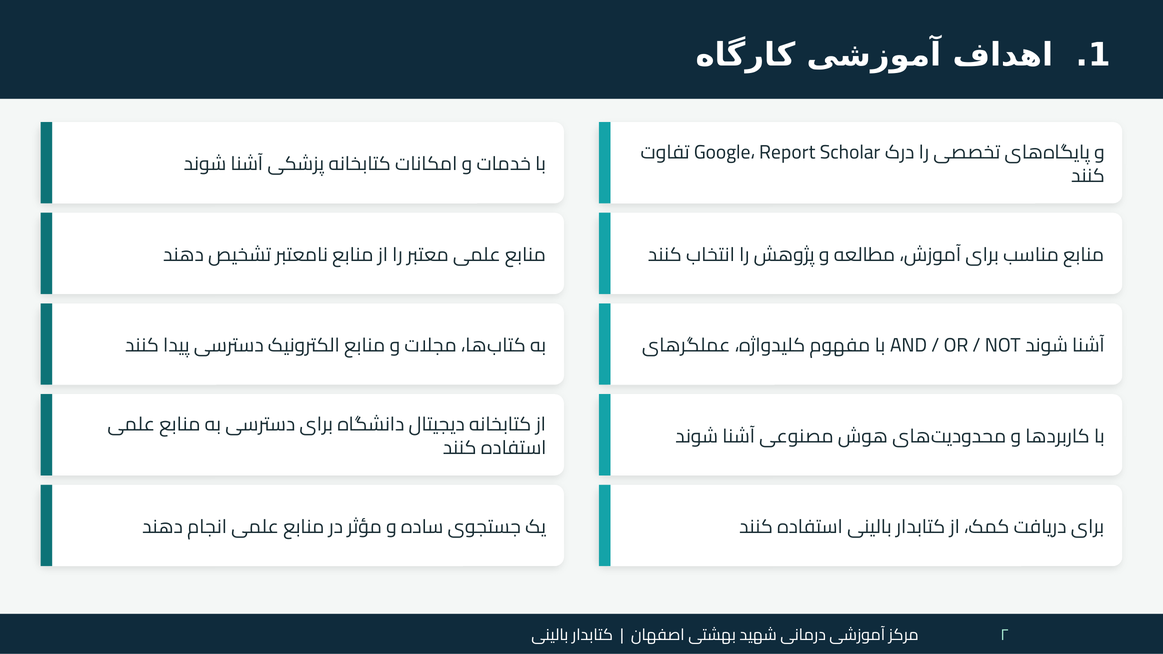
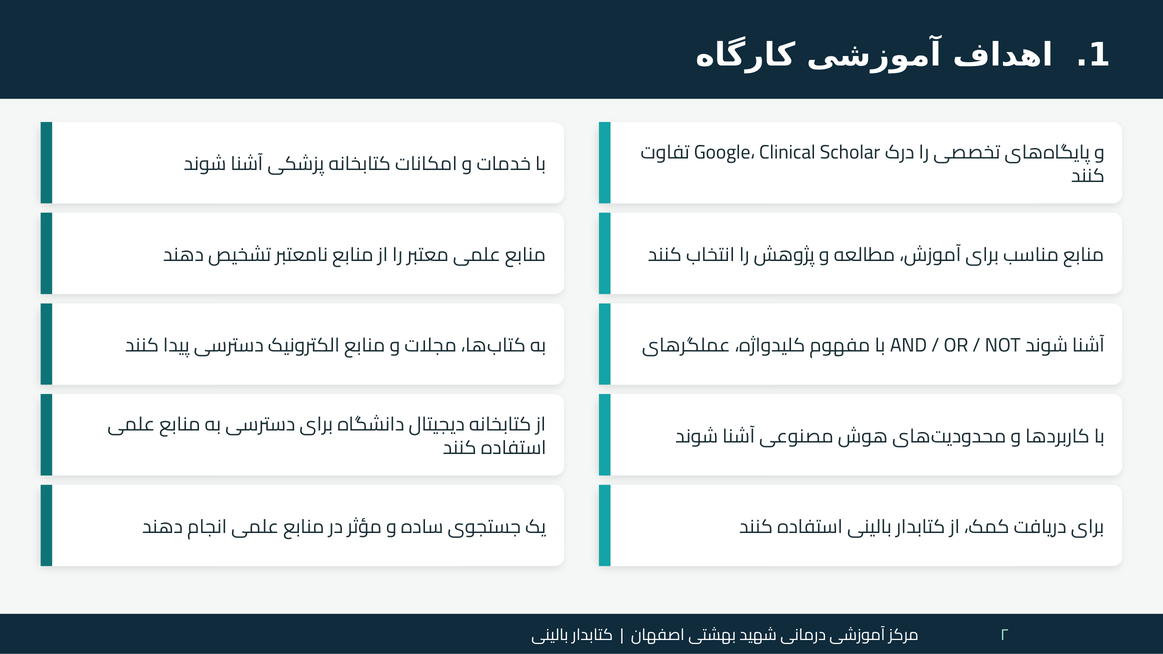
Report: Report -> Clinical (787, 152)
